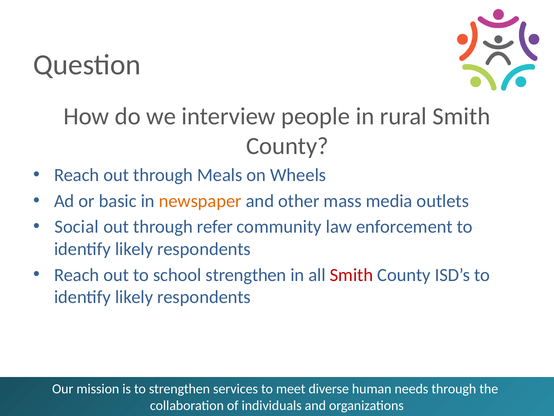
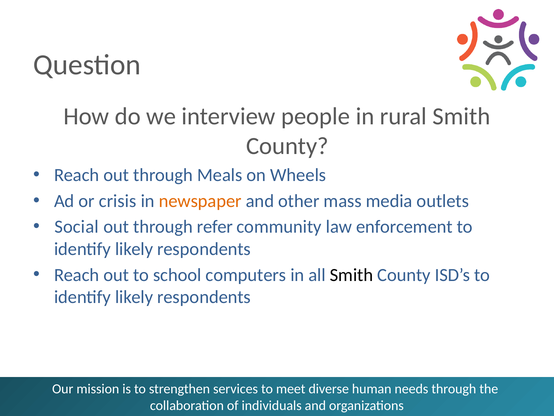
basic: basic -> crisis (118, 201)
school strengthen: strengthen -> computers (246, 275)
Smith colour: red -> black (351, 275)
